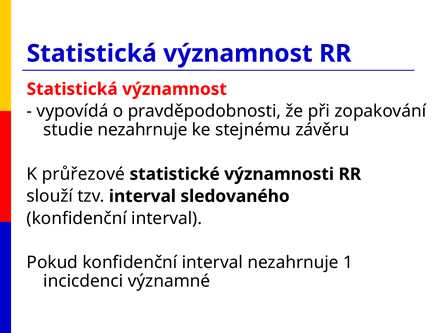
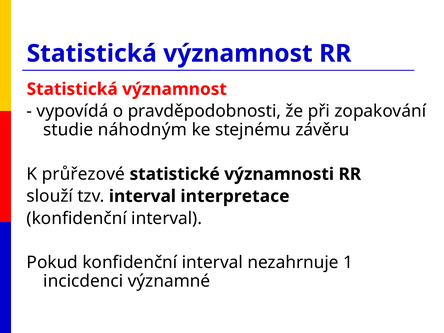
studie nezahrnuje: nezahrnuje -> náhodným (142, 130)
sledovaného: sledovaného -> interpretace (235, 196)
